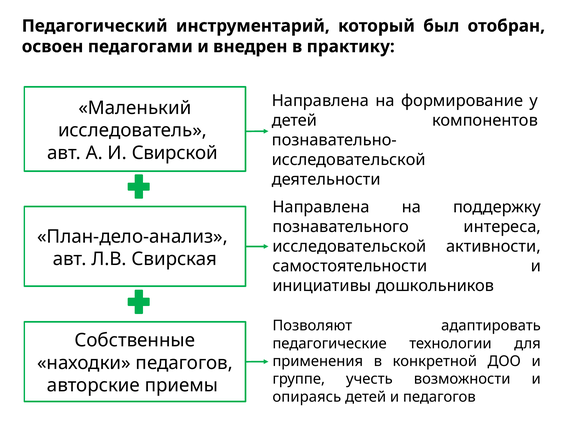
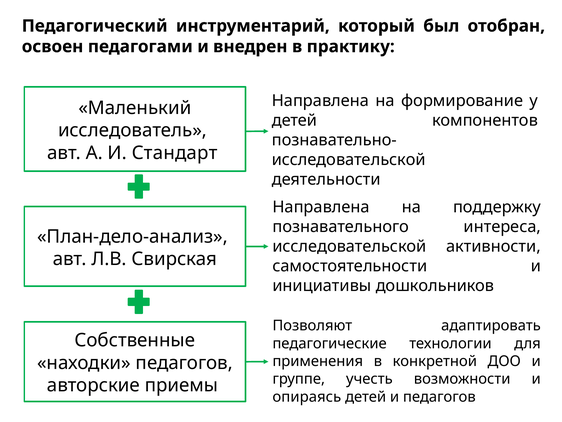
Свирской: Свирской -> Стандарт (175, 153)
